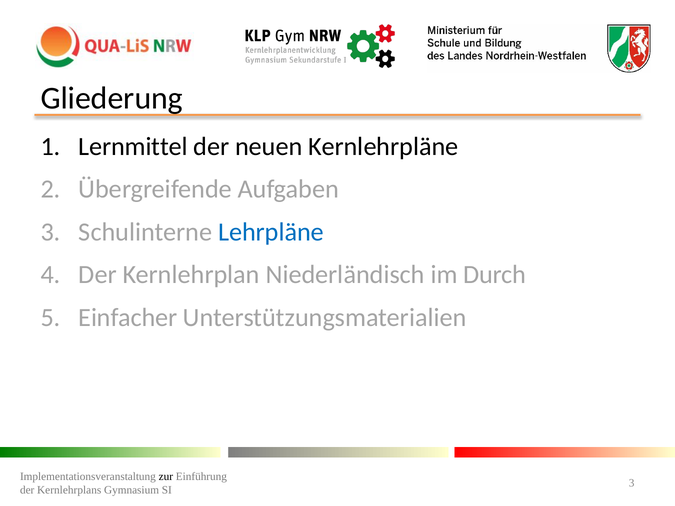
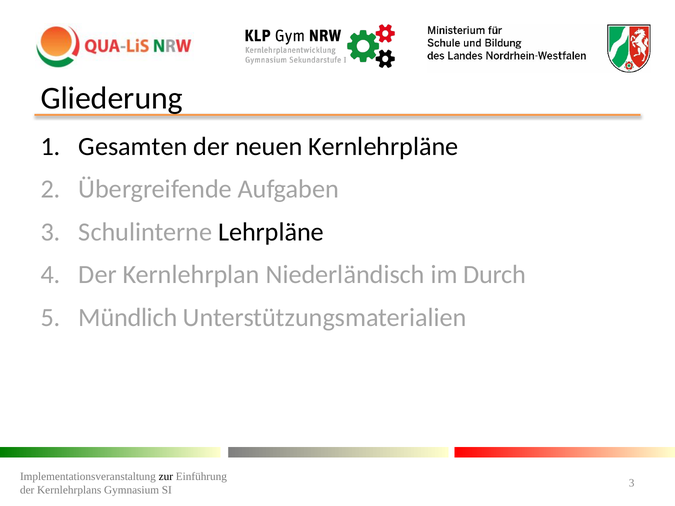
Lernmittel: Lernmittel -> Gesamten (133, 147)
Lehrpläne colour: blue -> black (271, 232)
Einfacher: Einfacher -> Mündlich (128, 318)
